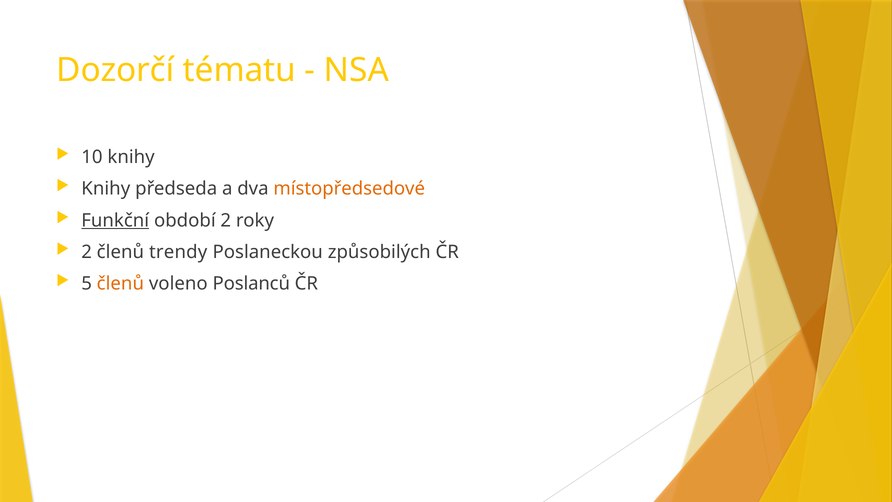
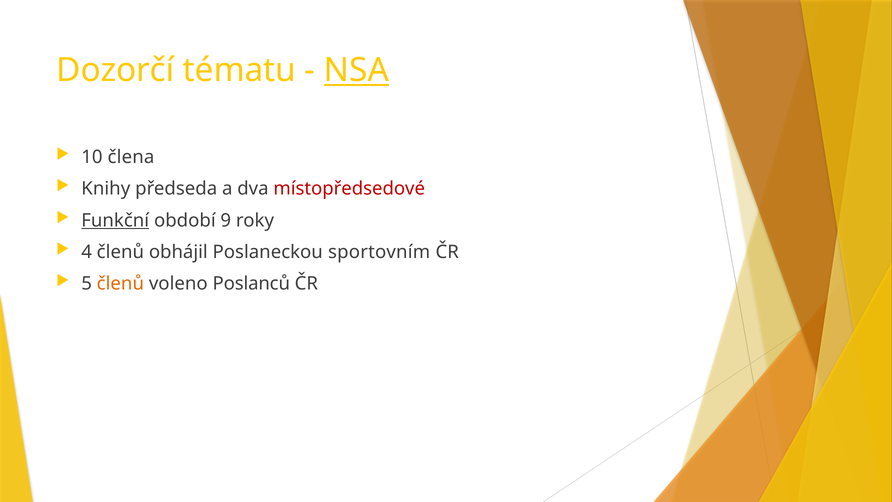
NSA underline: none -> present (356, 70)
10 knihy: knihy -> člena (131, 157)
místopředsedové colour: orange -> red (349, 189)
období 2: 2 -> 9 (226, 220)
2: 2 -> 4 (87, 252)
trendy: trendy -> obhájil (178, 252)
způsobilých: způsobilých -> sportovním (379, 252)
